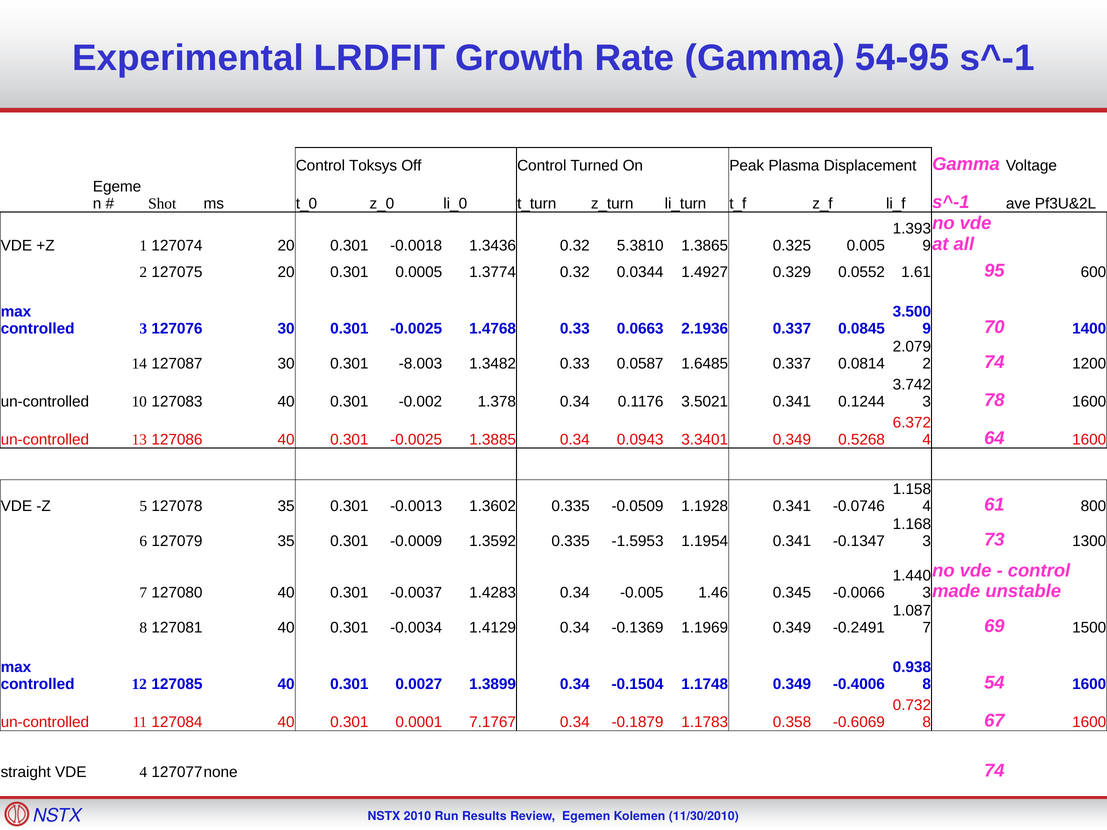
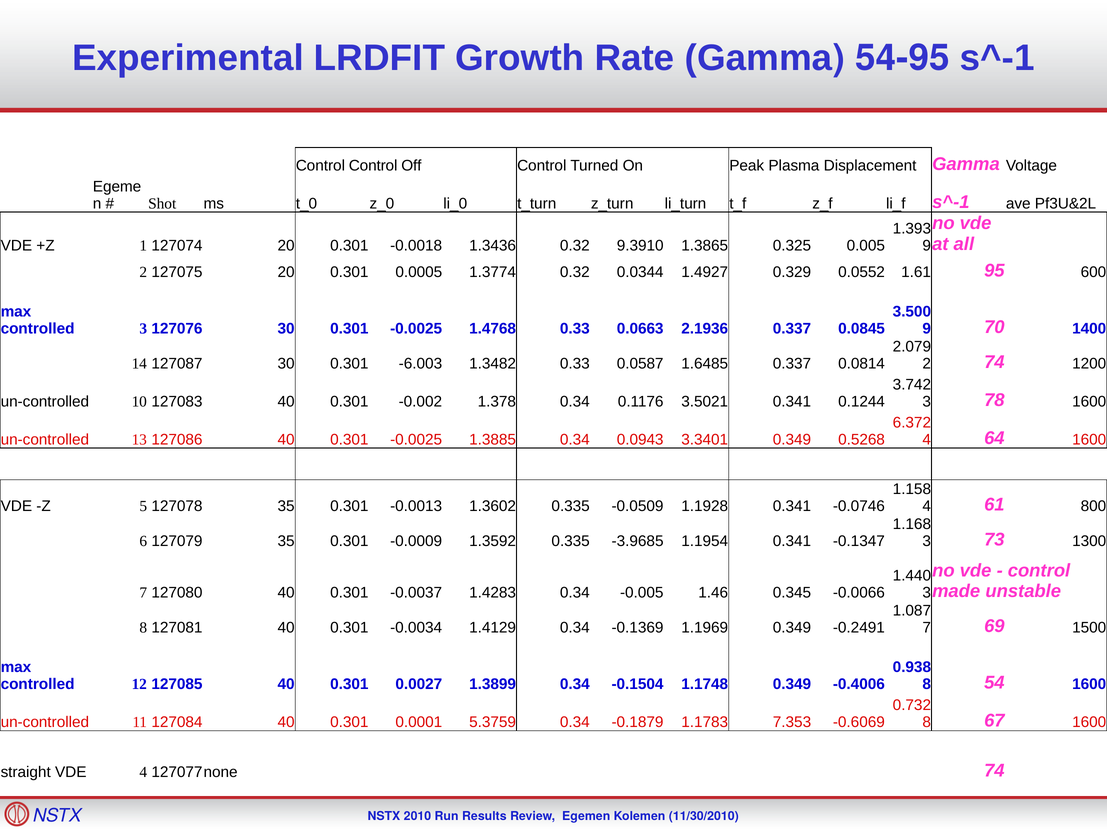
Control Toksys: Toksys -> Control (373, 166)
5.3810: 5.3810 -> 9.3910 (640, 246)
-8.003: -8.003 -> -6.003 (420, 364)
-1.5953: -1.5953 -> -3.9685 (638, 542)
7.1767: 7.1767 -> 5.3759 (493, 722)
0.358: 0.358 -> 7.353 (792, 722)
